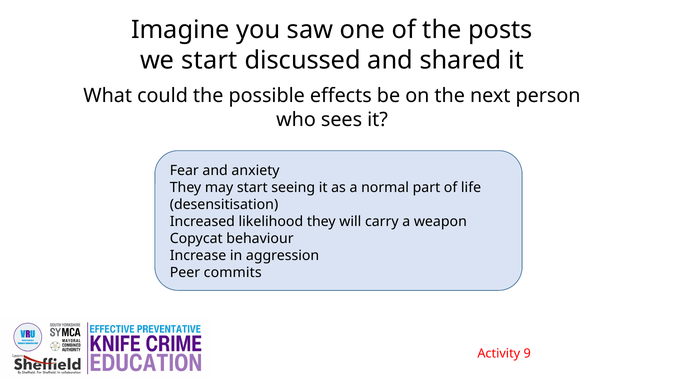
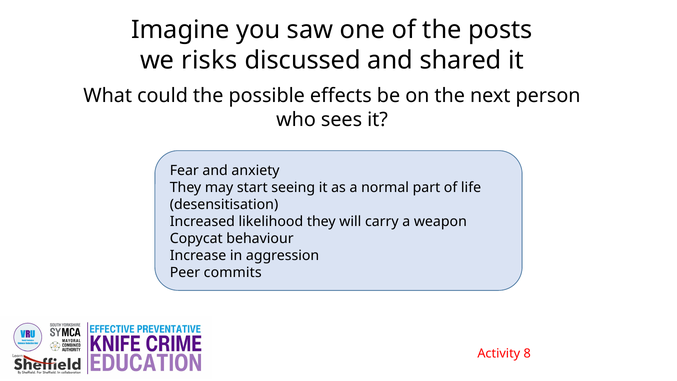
we start: start -> risks (209, 60)
9: 9 -> 8 (527, 353)
